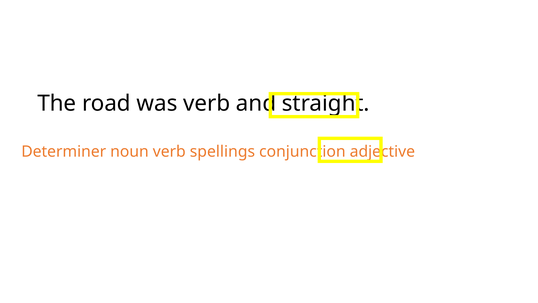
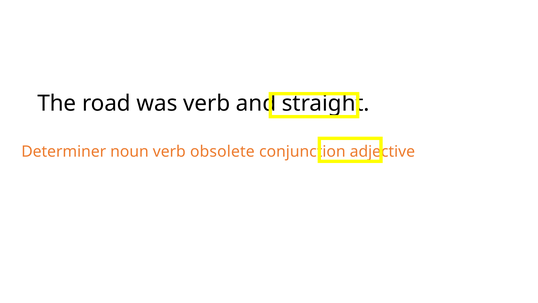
spellings: spellings -> obsolete (222, 151)
